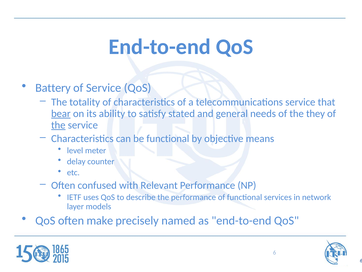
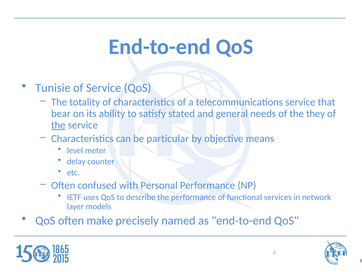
Battery: Battery -> Tunisie (53, 88)
bear underline: present -> none (61, 113)
be functional: functional -> particular (168, 138)
Relevant: Relevant -> Personal (159, 185)
